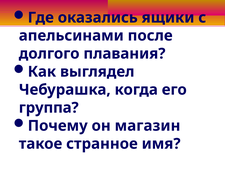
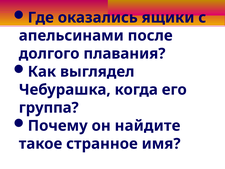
магазин: магазин -> найдите (147, 126)
